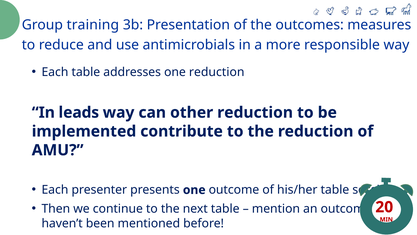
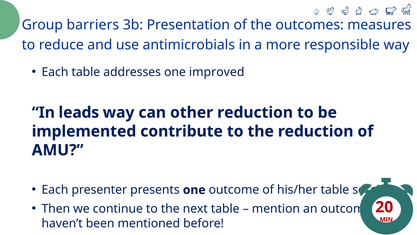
training: training -> barriers (93, 25)
one reduction: reduction -> improved (217, 72)
